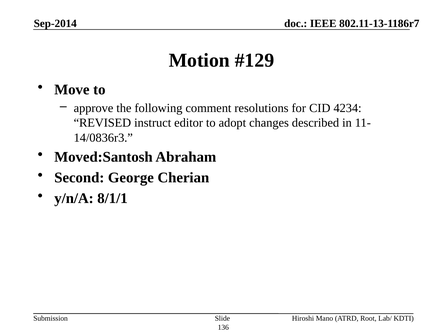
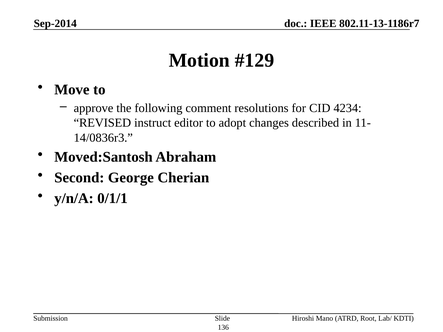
8/1/1: 8/1/1 -> 0/1/1 (112, 198)
